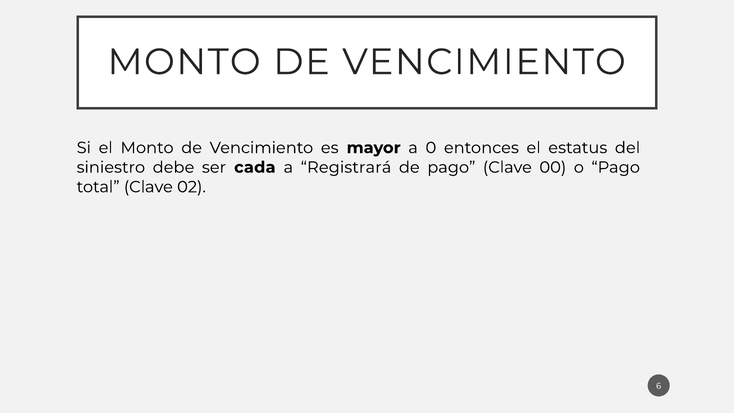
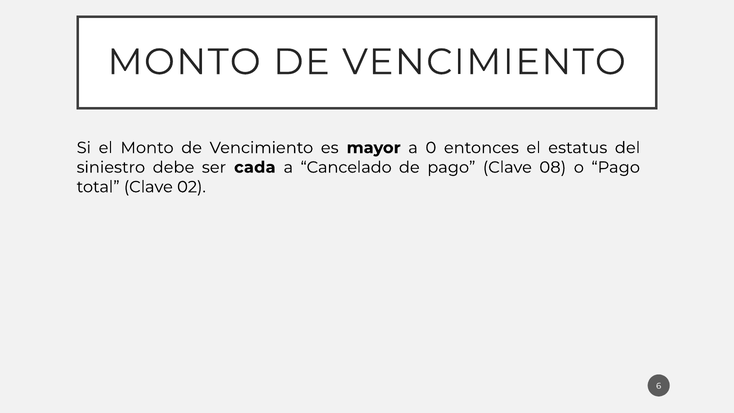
Registrará: Registrará -> Cancelado (346, 167)
00: 00 -> 08 (553, 167)
